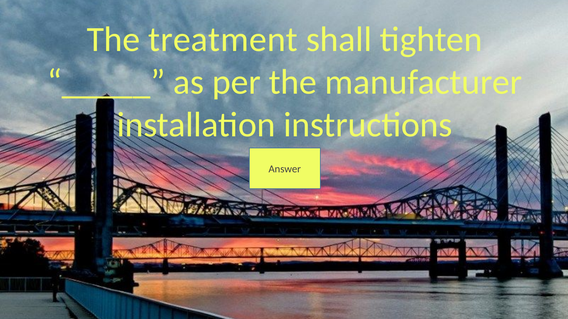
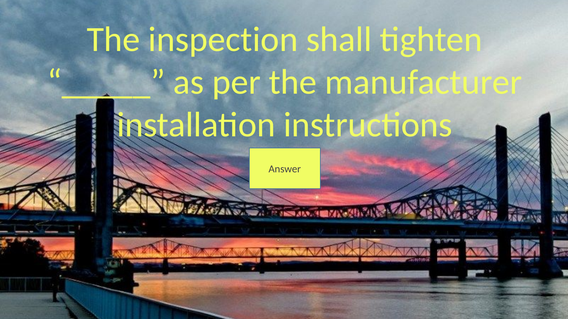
treatment: treatment -> inspection (223, 40)
